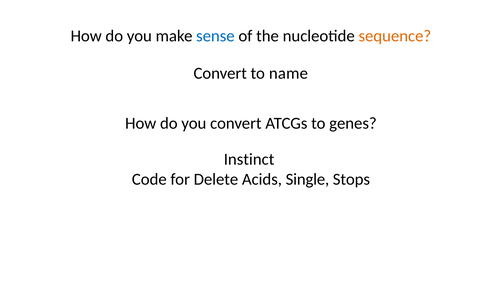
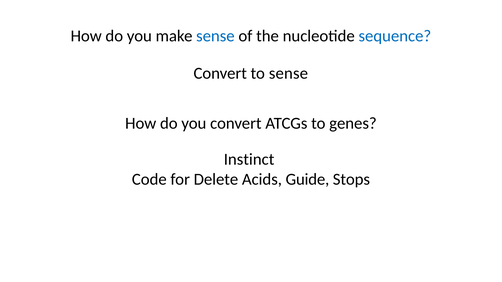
sequence colour: orange -> blue (395, 36)
to name: name -> sense (288, 73)
Single: Single -> Guide (307, 179)
